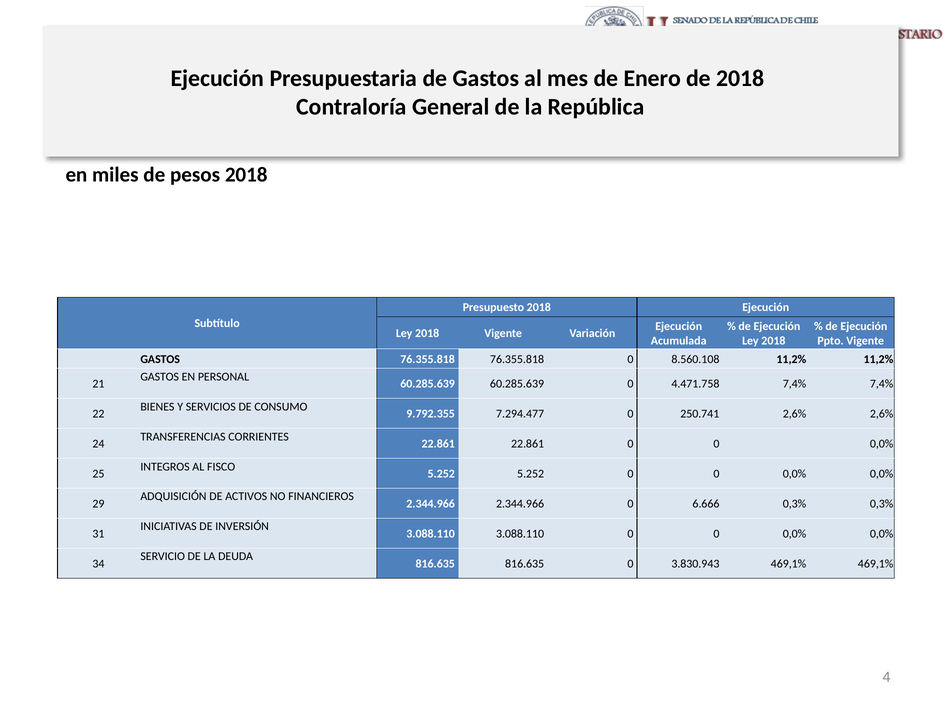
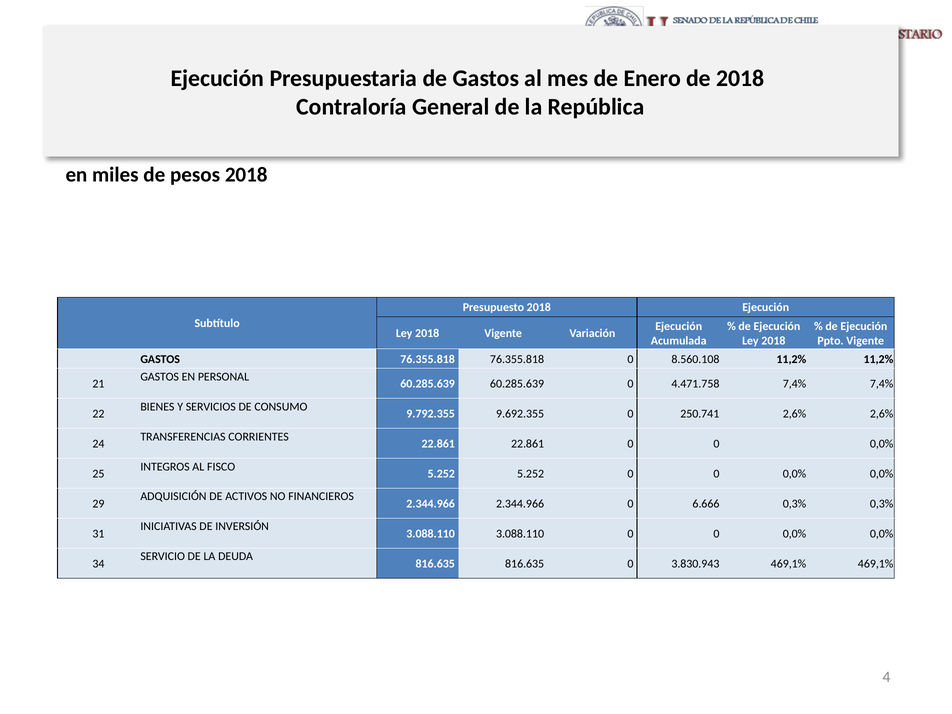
7.294.477: 7.294.477 -> 9.692.355 (520, 414)
